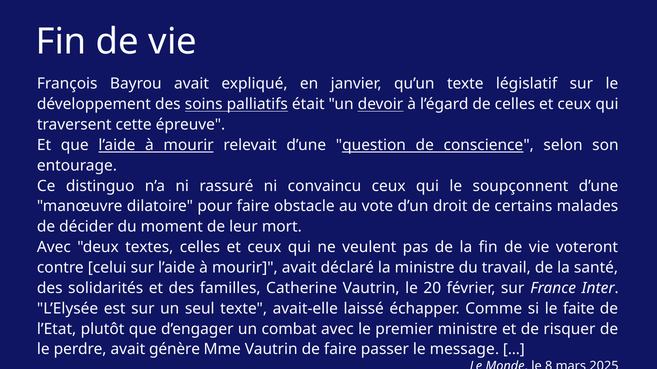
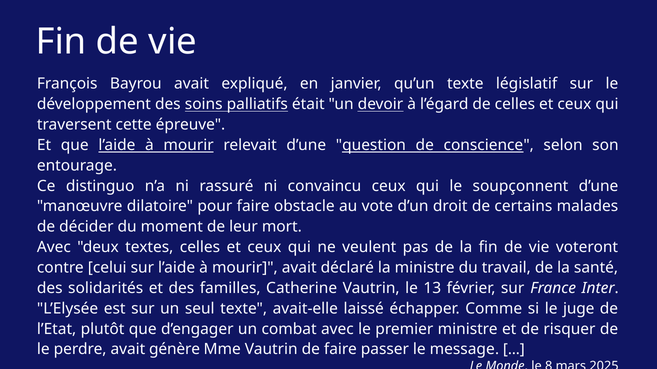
20: 20 -> 13 (432, 289)
faite: faite -> juge (579, 309)
